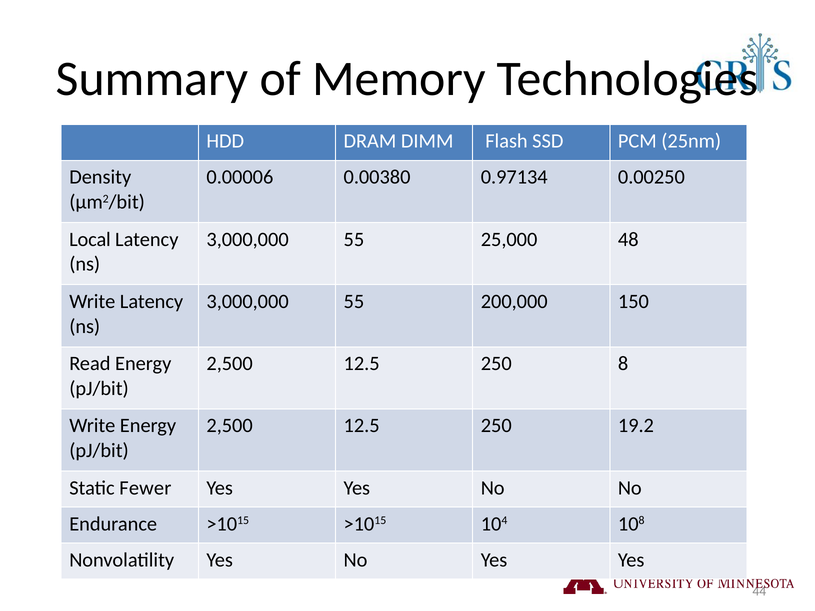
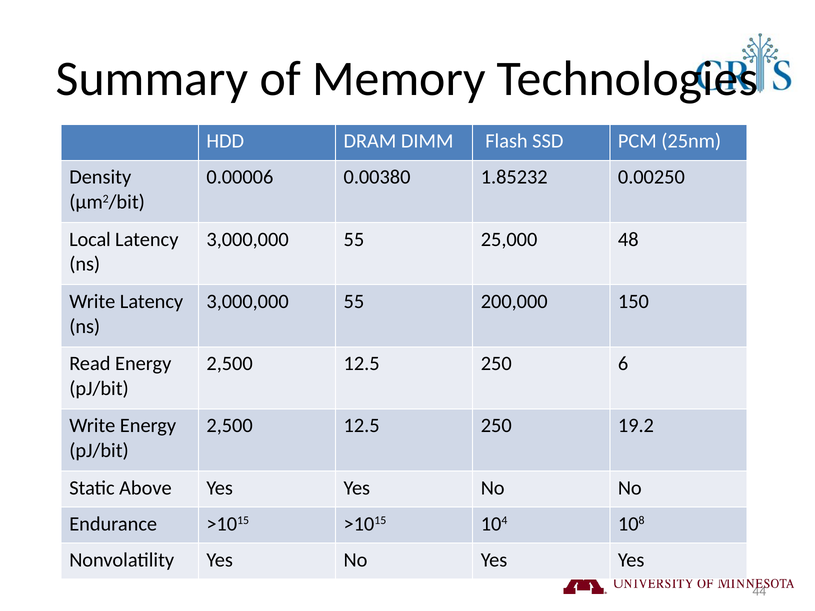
0.97134: 0.97134 -> 1.85232 (514, 177)
8: 8 -> 6 (623, 364)
Fewer: Fewer -> Above (145, 488)
